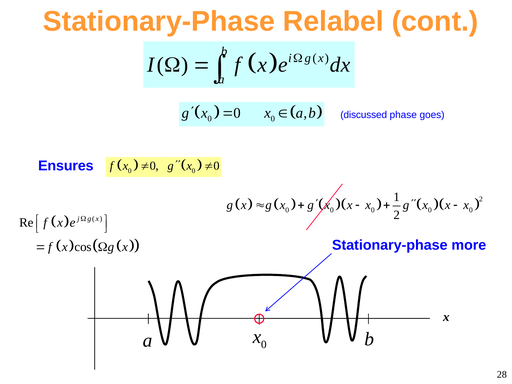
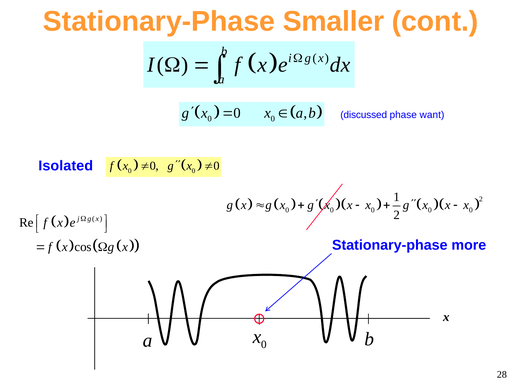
Relabel: Relabel -> Smaller (333, 22)
goes: goes -> want (432, 115)
Ensures: Ensures -> Isolated (66, 166)
